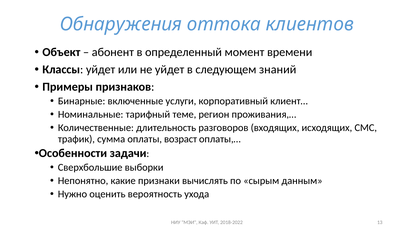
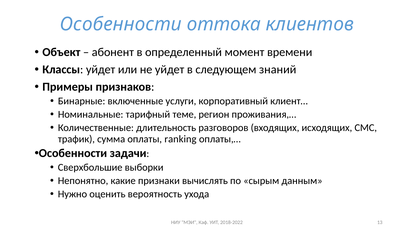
Обнаружения: Обнаружения -> Особенности (121, 24)
возраст: возраст -> ranking (180, 139)
